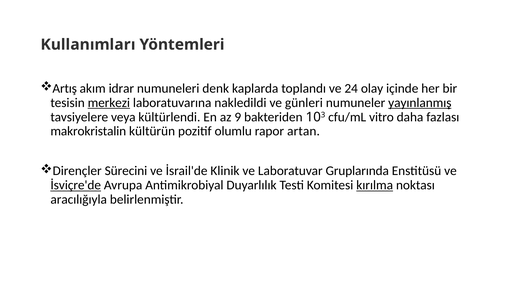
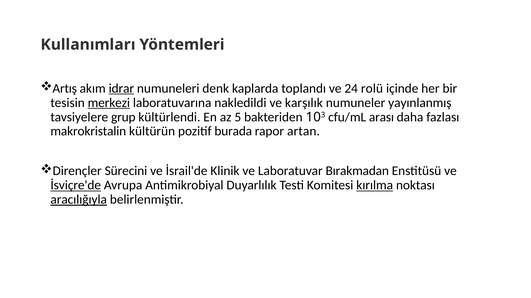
idrar underline: none -> present (121, 89)
olay: olay -> rolü (372, 89)
günleri: günleri -> karşılık (304, 103)
yayınlanmış underline: present -> none (420, 103)
veya: veya -> grup (123, 117)
9: 9 -> 5 (238, 117)
vitro: vitro -> arası (381, 117)
olumlu: olumlu -> burada (233, 132)
Gruplarında: Gruplarında -> Bırakmadan (357, 171)
aracılığıyla underline: none -> present (79, 200)
